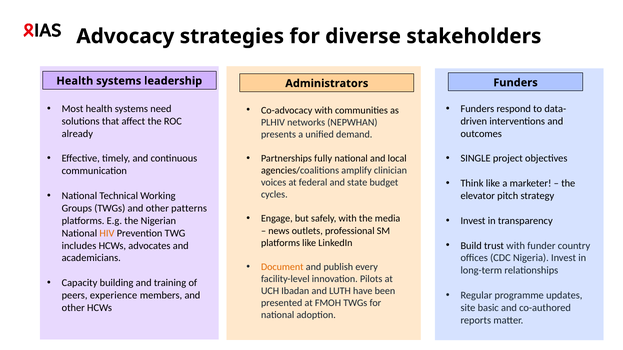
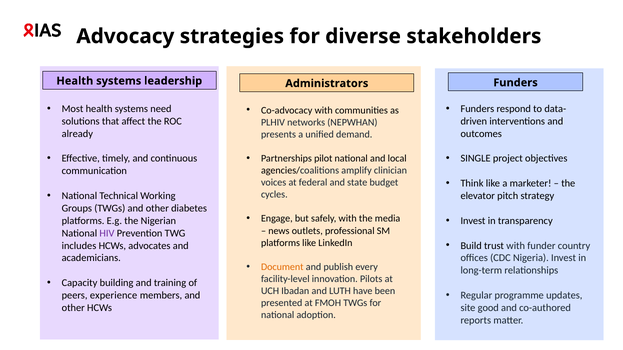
fully: fully -> pilot (323, 159)
patterns: patterns -> diabetes (189, 209)
HIV colour: orange -> purple (107, 233)
basic: basic -> good (488, 308)
